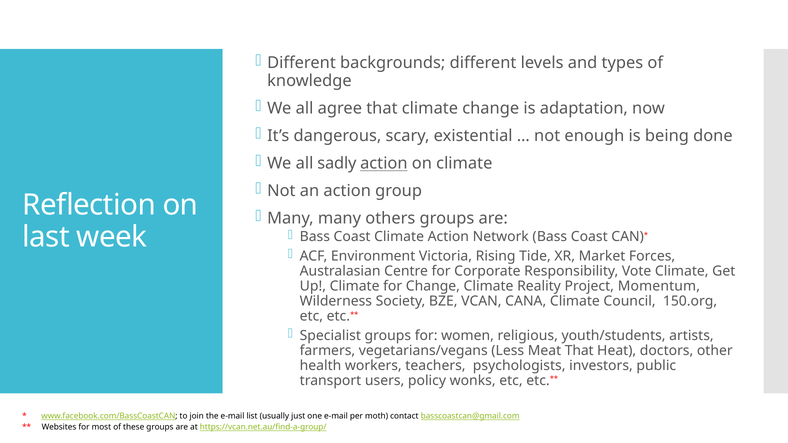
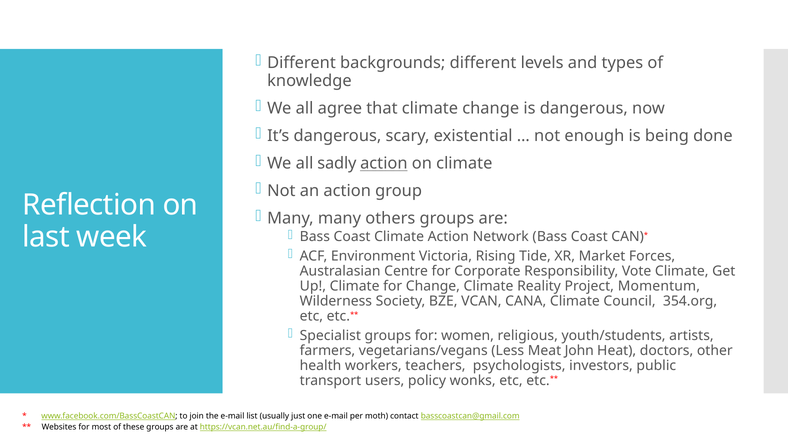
is adaptation: adaptation -> dangerous (584, 108)
150.org: 150.org -> 354.org (690, 301)
Meat That: That -> John (579, 351)
